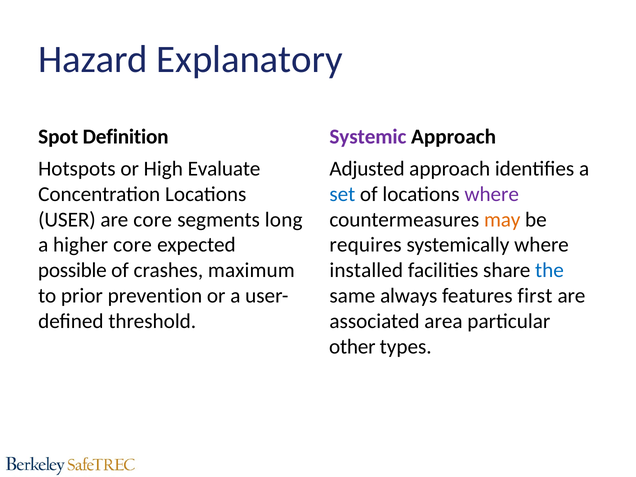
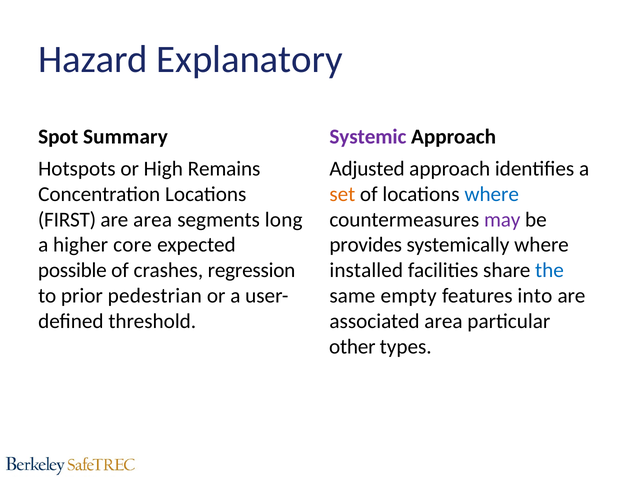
Definition: Definition -> Summary (125, 137)
Evaluate: Evaluate -> Remains (224, 169)
set colour: blue -> orange (342, 194)
where colour: purple -> blue (492, 194)
USER: USER -> FIRST (67, 220)
are core: core -> area (153, 220)
may colour: orange -> purple (502, 220)
requires: requires -> provides (366, 245)
maximum: maximum -> regression (252, 270)
prevention: prevention -> pedestrian (155, 296)
always: always -> empty (409, 296)
first: first -> into (535, 296)
